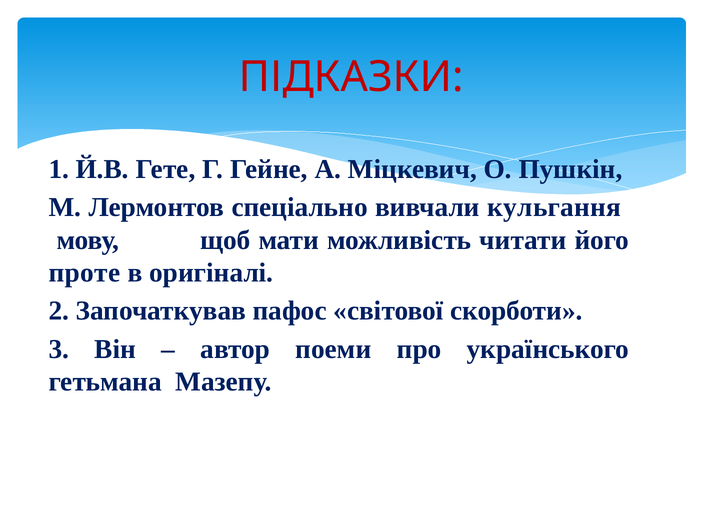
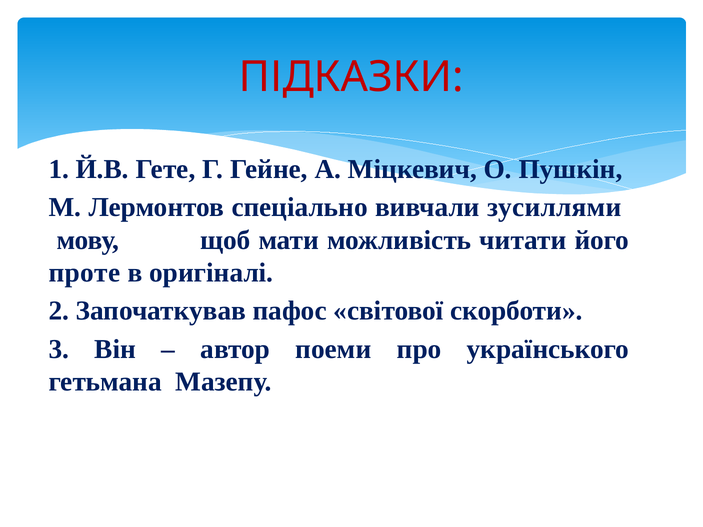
кульгання: кульгання -> зусиллями (554, 207)
